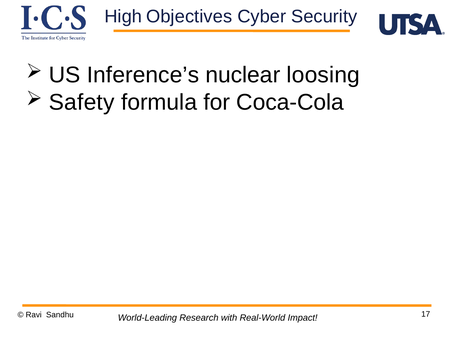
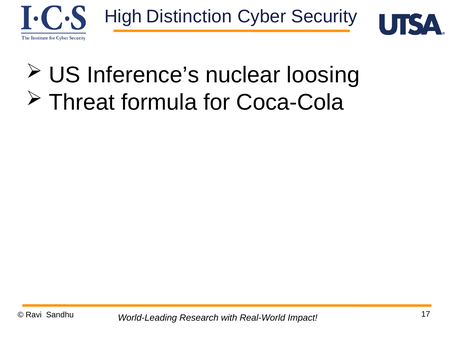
Objectives: Objectives -> Distinction (189, 17)
Safety: Safety -> Threat (82, 102)
